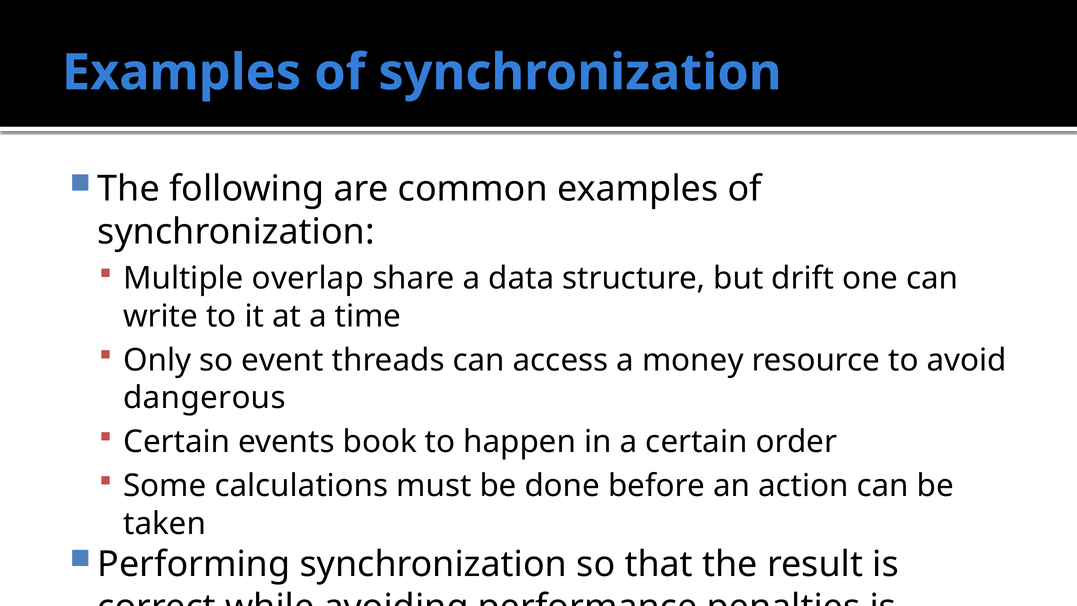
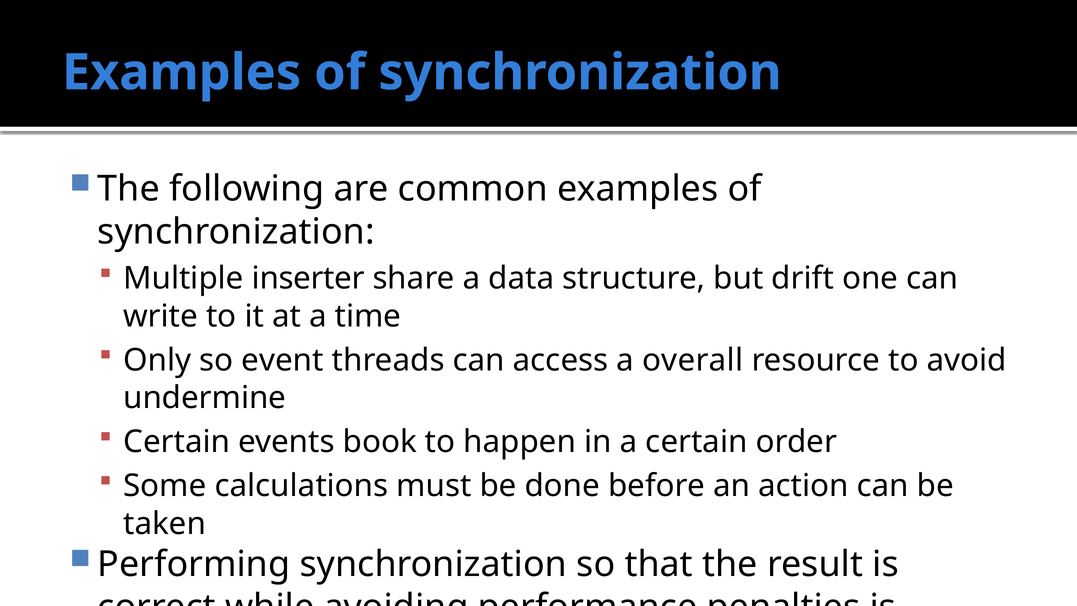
overlap: overlap -> inserter (308, 278)
money: money -> overall (693, 360)
dangerous: dangerous -> undermine (205, 398)
